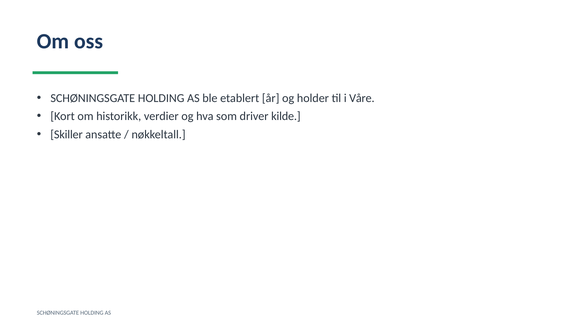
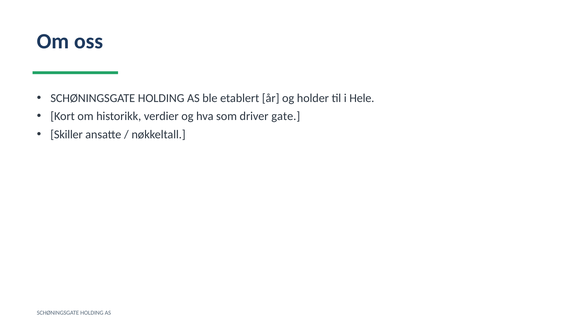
Våre: Våre -> Hele (362, 98)
kilde: kilde -> gate (286, 116)
